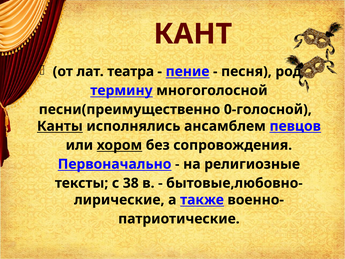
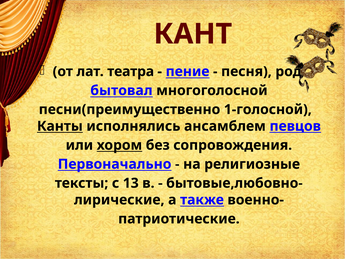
термину: термину -> бытовал (121, 90)
0-голосной: 0-голосной -> 1-голосной (268, 109)
38: 38 -> 13 (131, 183)
